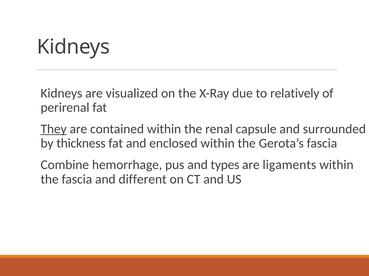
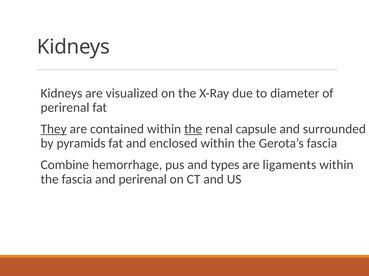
relatively: relatively -> diameter (295, 93)
the underline: none -> present (193, 129)
thickness: thickness -> pyramids (81, 144)
and different: different -> perirenal (143, 180)
